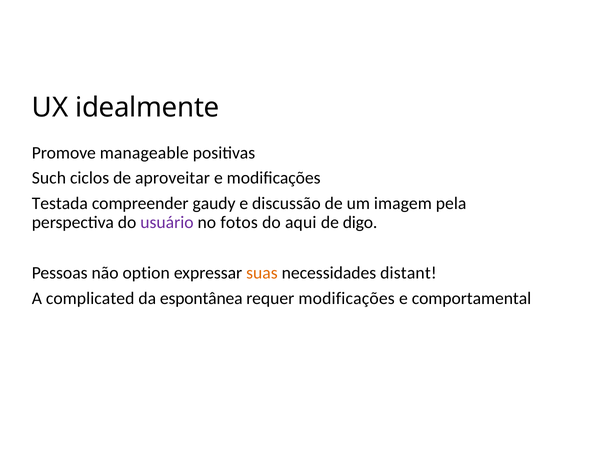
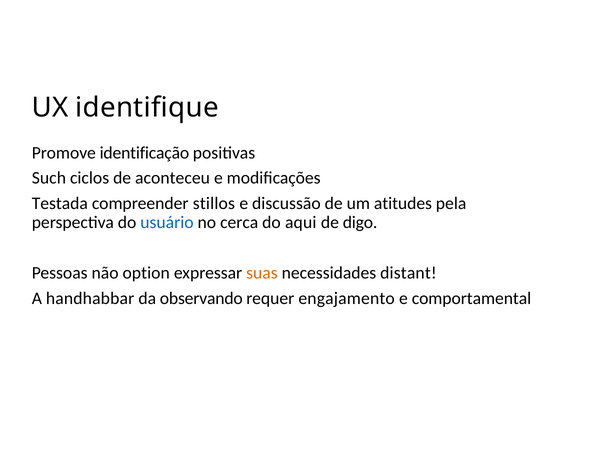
idealmente: idealmente -> identifique (147, 107)
manageable: manageable -> identificação (144, 153)
aproveitar: aproveitar -> aconteceu (173, 178)
gaudy: gaudy -> stillos (214, 203)
imagem: imagem -> atitudes (403, 203)
usuário colour: purple -> blue (167, 222)
fotos: fotos -> cerca (239, 222)
complicated: complicated -> handhabbar (90, 298)
espontânea: espontânea -> observando (201, 298)
requer modificações: modificações -> engajamento (347, 298)
